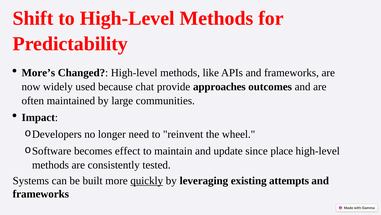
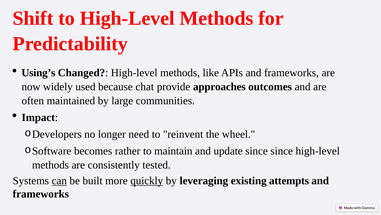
More’s: More’s -> Using’s (38, 72)
effect: effect -> rather (128, 150)
since place: place -> since (282, 150)
can underline: none -> present (59, 180)
